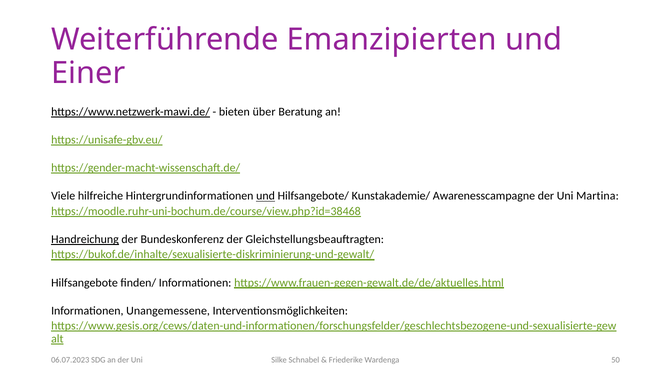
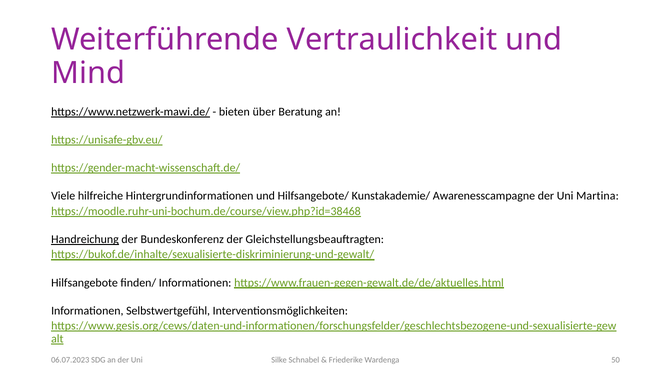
Emanzipierten: Emanzipierten -> Vertraulichkeit (392, 40)
Einer: Einer -> Mind (88, 73)
und underline: present -> none (266, 196)
Unangemessene: Unangemessene -> Selbstwertgefühl (168, 311)
